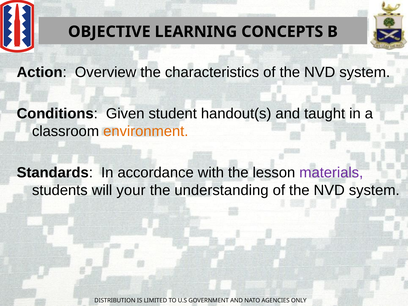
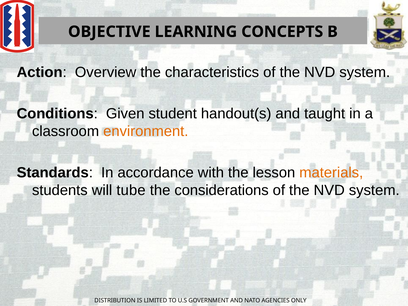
materials colour: purple -> orange (331, 173)
your: your -> tube (131, 190)
understanding: understanding -> considerations (222, 190)
